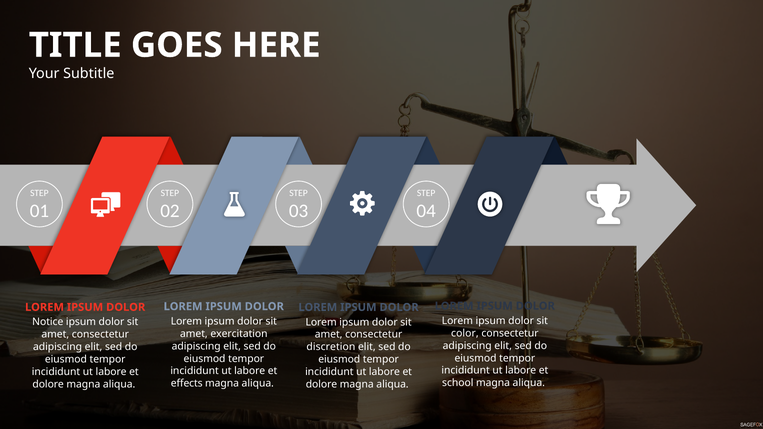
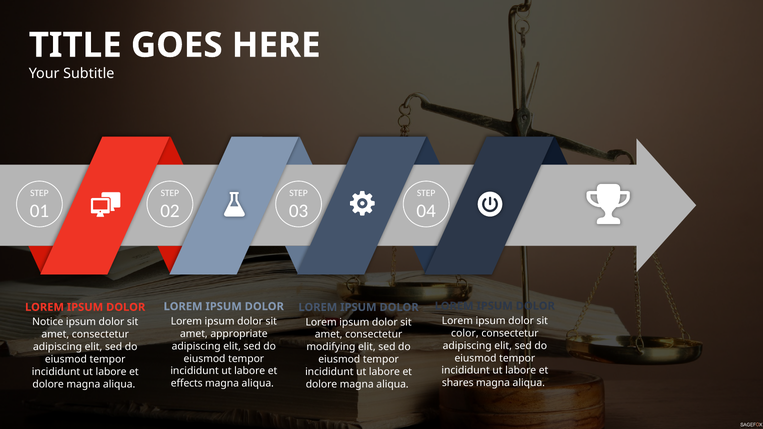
exercitation: exercitation -> appropriate (239, 334)
discretion: discretion -> modifying (331, 347)
school: school -> shares (458, 383)
